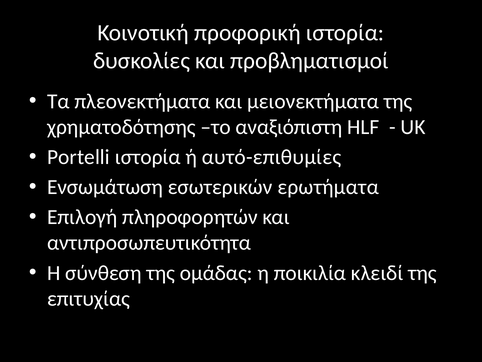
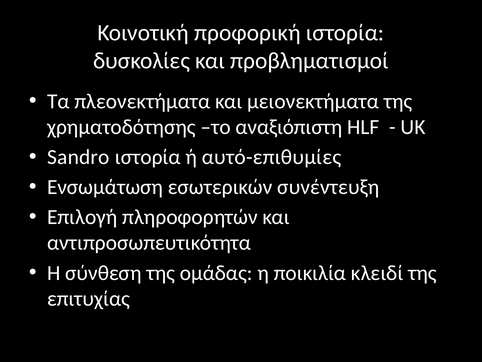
Portelli: Portelli -> Sandro (78, 157)
ερωτήματα: ερωτήματα -> συνέντευξη (328, 187)
